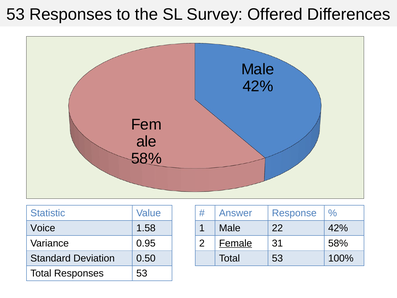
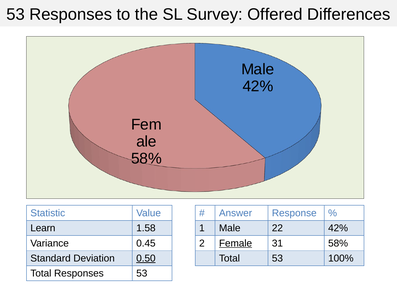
Voice: Voice -> Learn (43, 228)
0.95: 0.95 -> 0.45 (146, 243)
0.50 underline: none -> present (146, 258)
